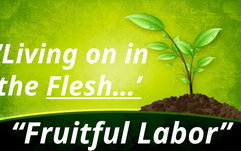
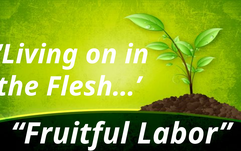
Flesh… underline: present -> none (94, 86)
